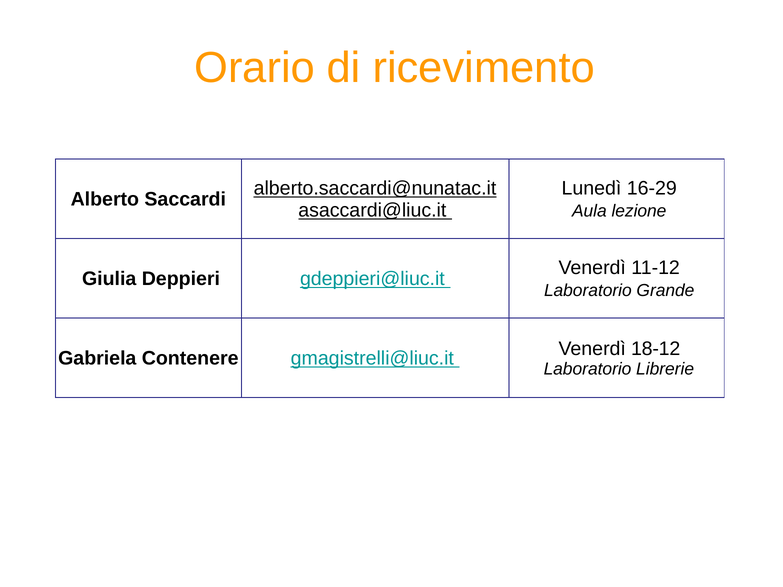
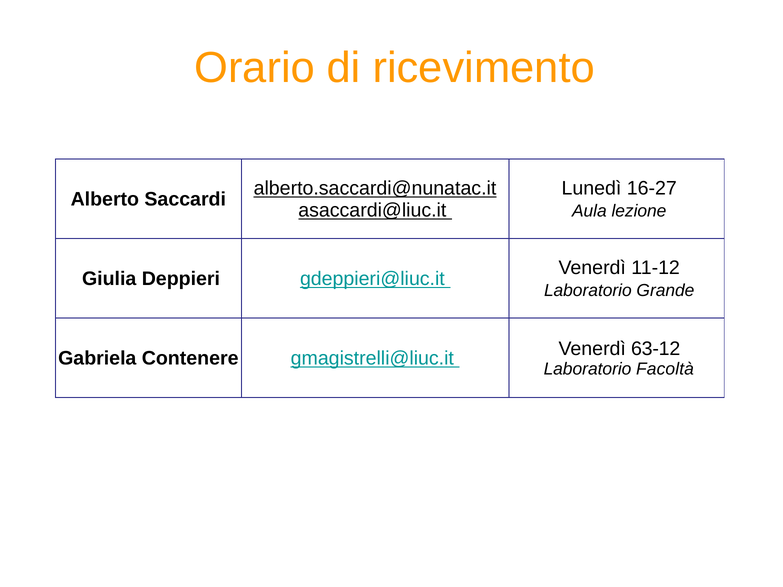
16-29: 16-29 -> 16-27 (652, 189)
18-12: 18-12 -> 63-12 (656, 349)
Librerie: Librerie -> Facoltà (665, 369)
